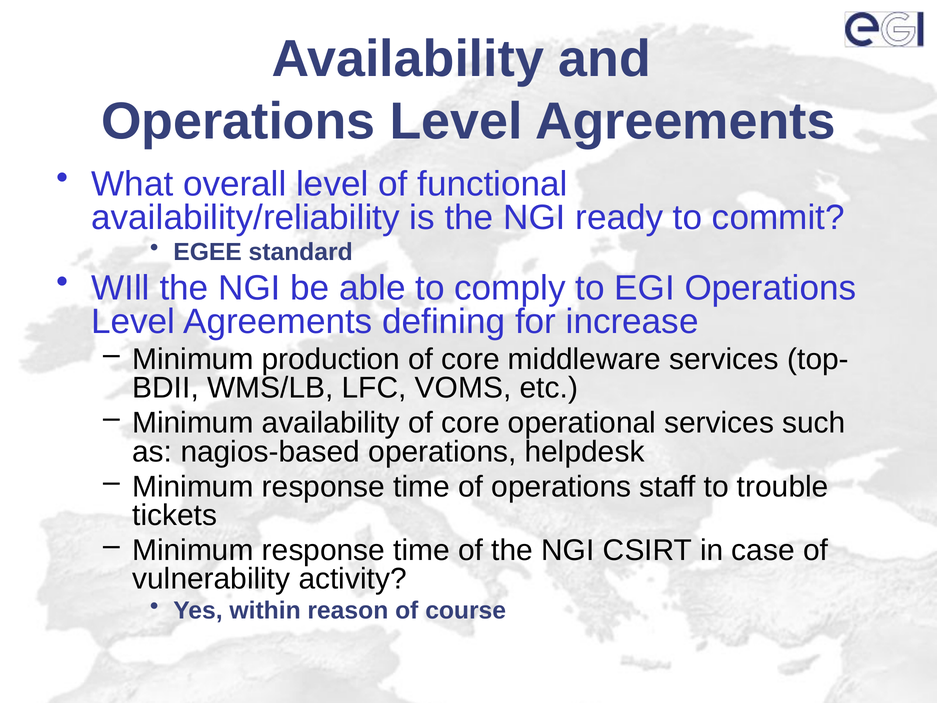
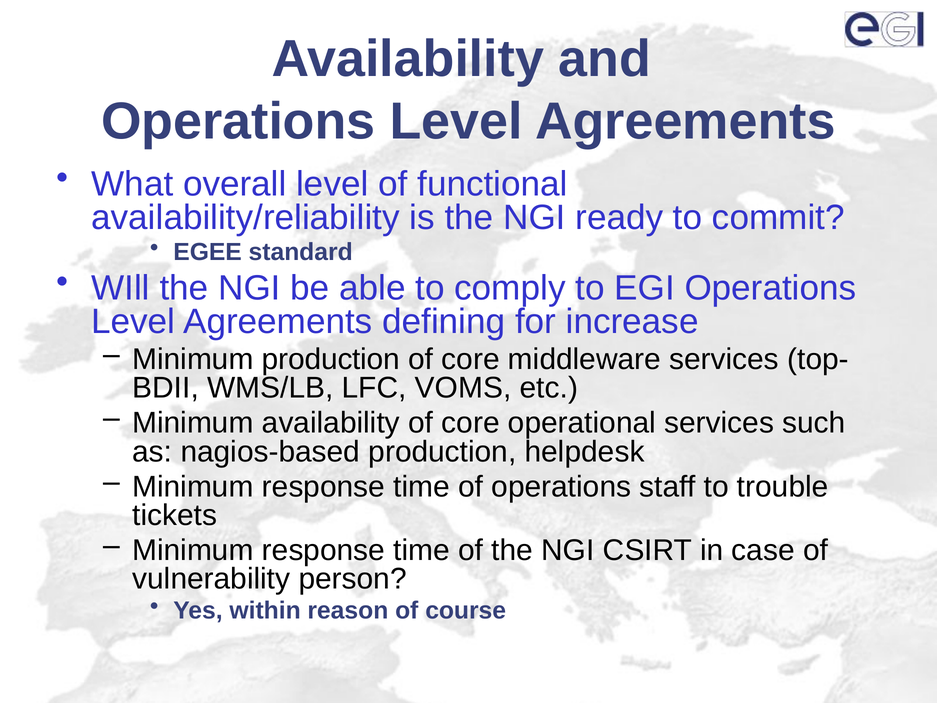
nagios-based operations: operations -> production (442, 452)
activity: activity -> person (353, 579)
